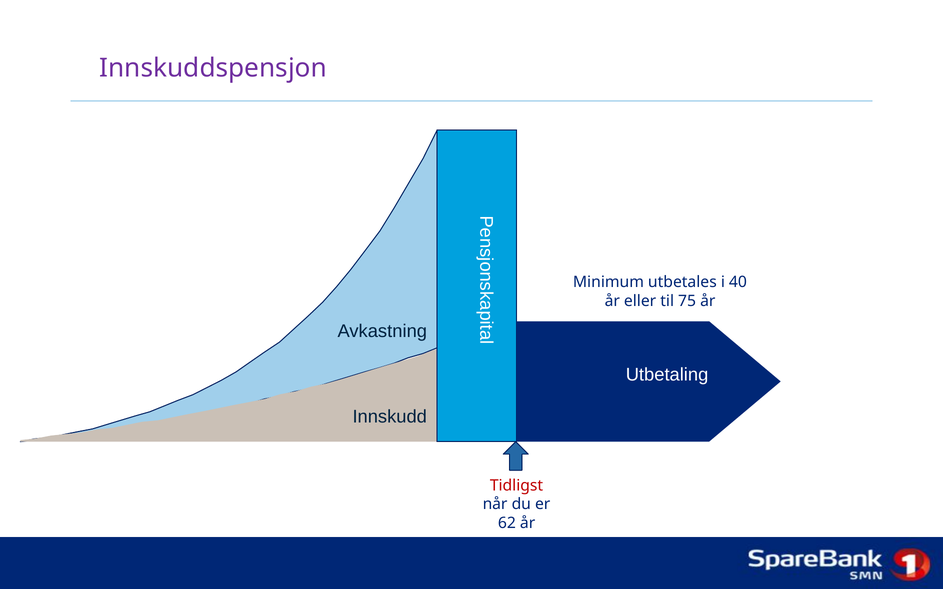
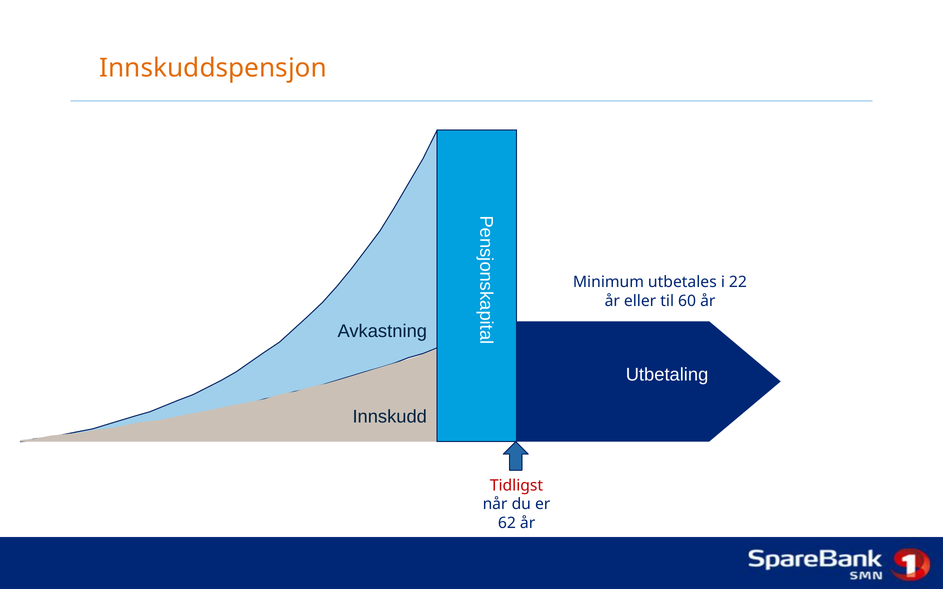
Innskuddspensjon colour: purple -> orange (213, 68)
40: 40 -> 22 (738, 282)
75: 75 -> 60 (687, 301)
